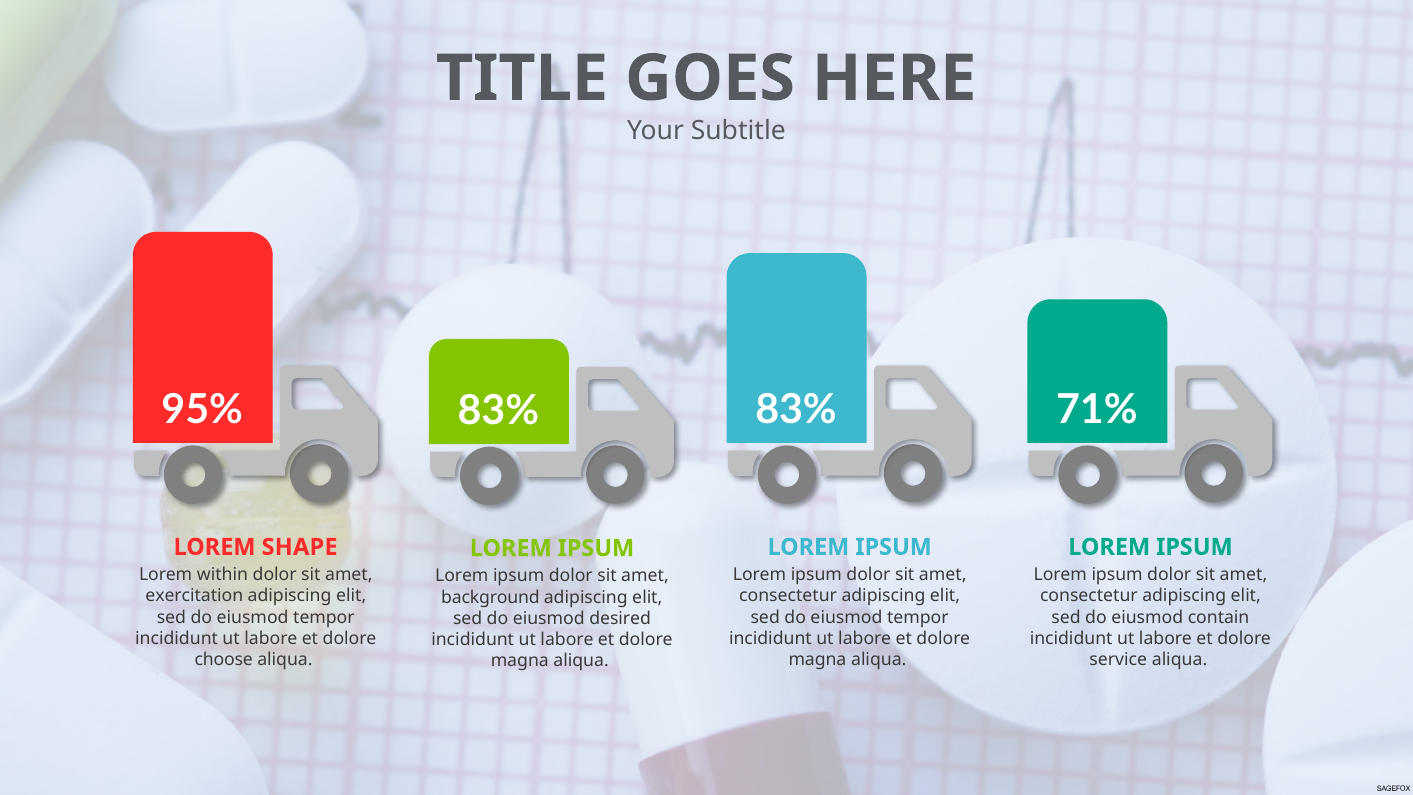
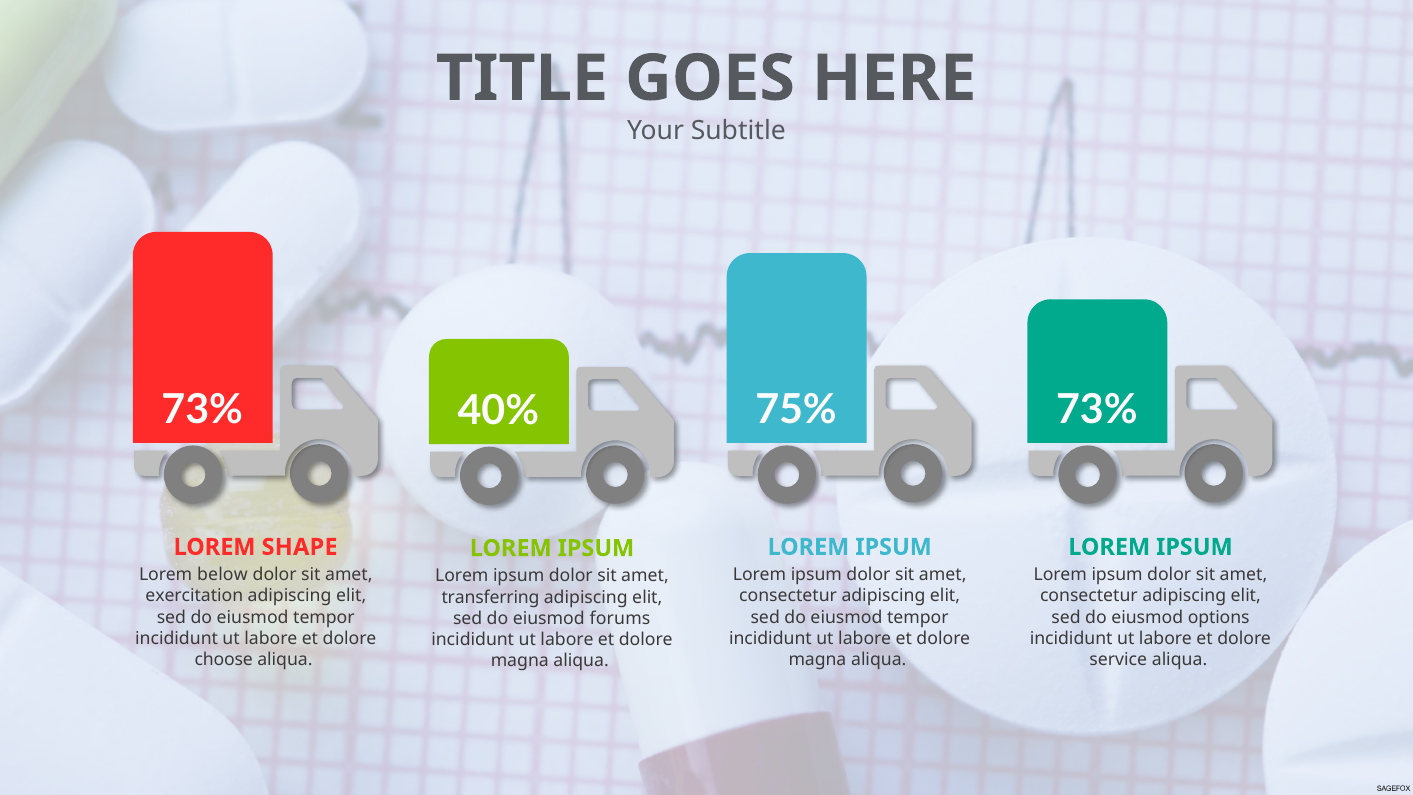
95%: 95% -> 73% (202, 410)
83%: 83% -> 75% (796, 410)
71%: 71% -> 73% (1097, 410)
83%: 83% -> 40% (498, 411)
within: within -> below (222, 575)
background: background -> transferring (491, 597)
contain: contain -> options (1219, 617)
desired: desired -> forums (620, 618)
